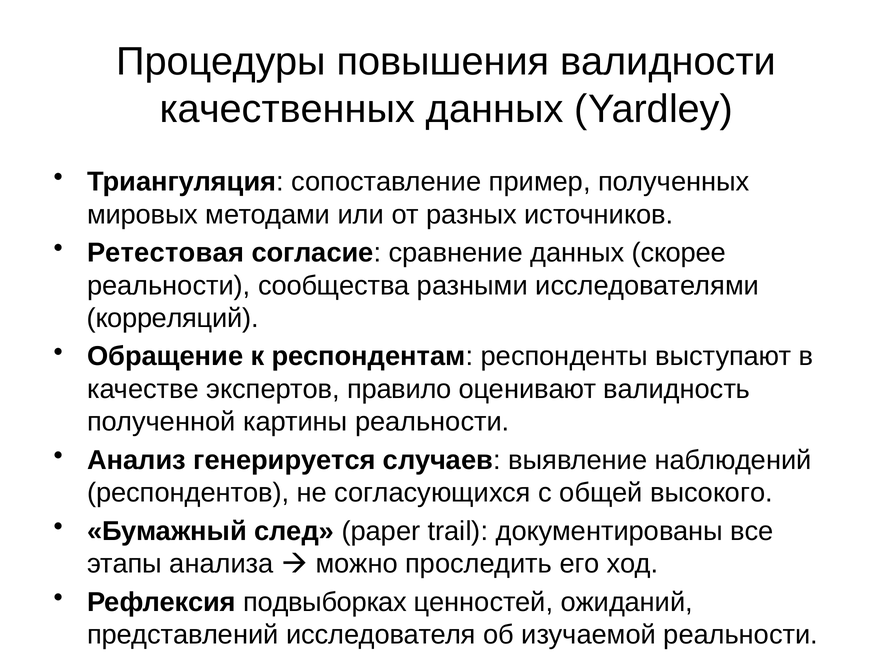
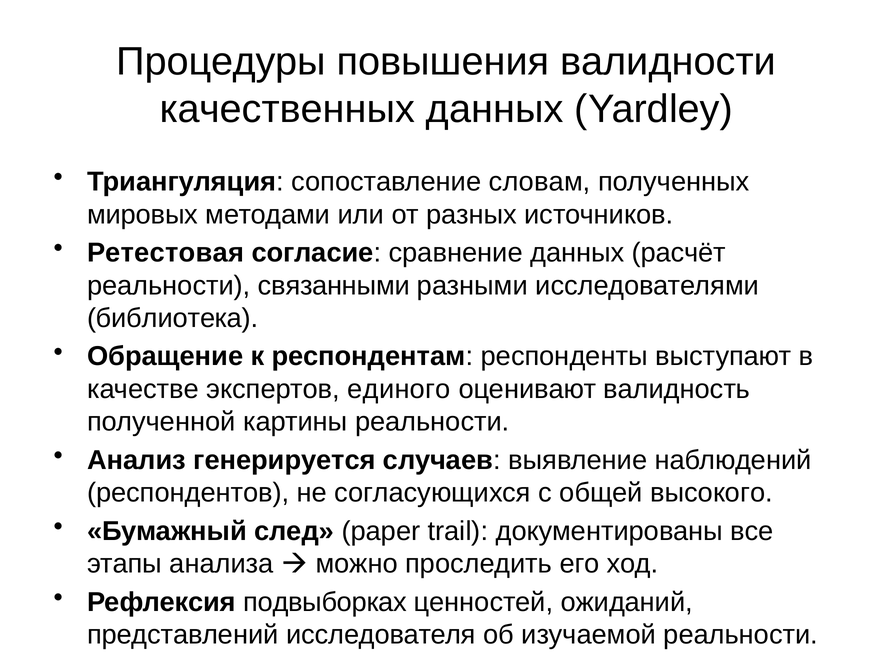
пример: пример -> словам (540, 182)
скорее: скорее -> расчёт (679, 253)
сообщества: сообщества -> связанными (334, 285)
корреляций: корреляций -> библиотека (173, 318)
правило: правило -> единого (399, 389)
